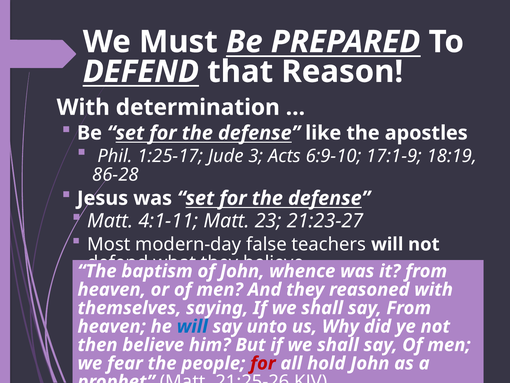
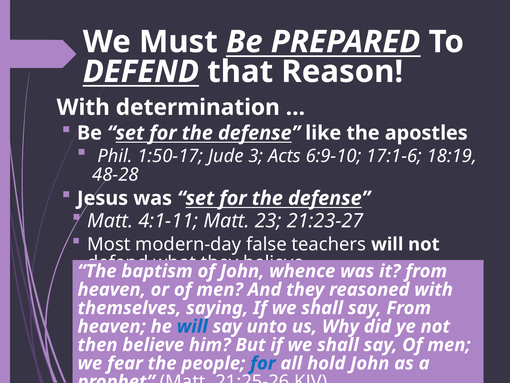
1:25-17: 1:25-17 -> 1:50-17 (170, 156)
17:1-9: 17:1-9 -> 17:1-6 (394, 156)
86-28: 86-28 -> 48-28 (115, 175)
for colour: red -> blue (263, 363)
